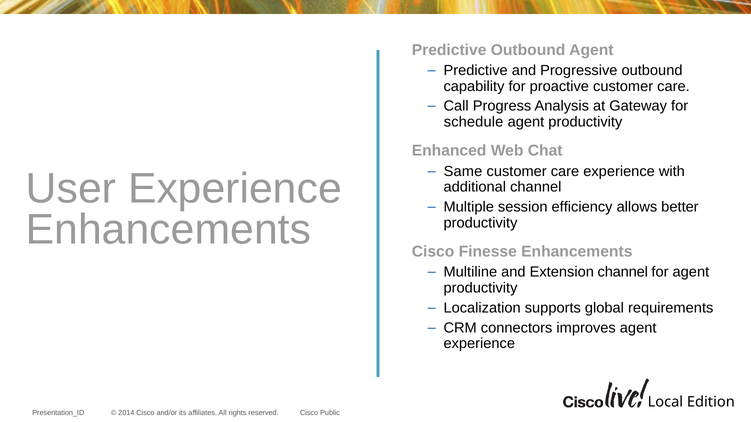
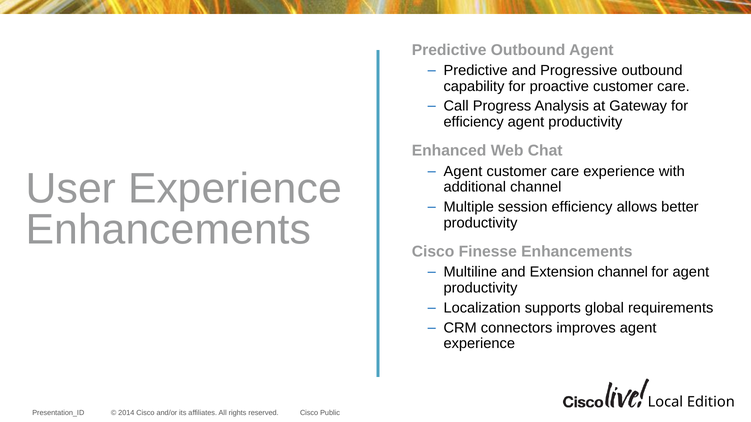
schedule: schedule -> efficiency (474, 122)
Same: Same -> Agent (463, 171)
